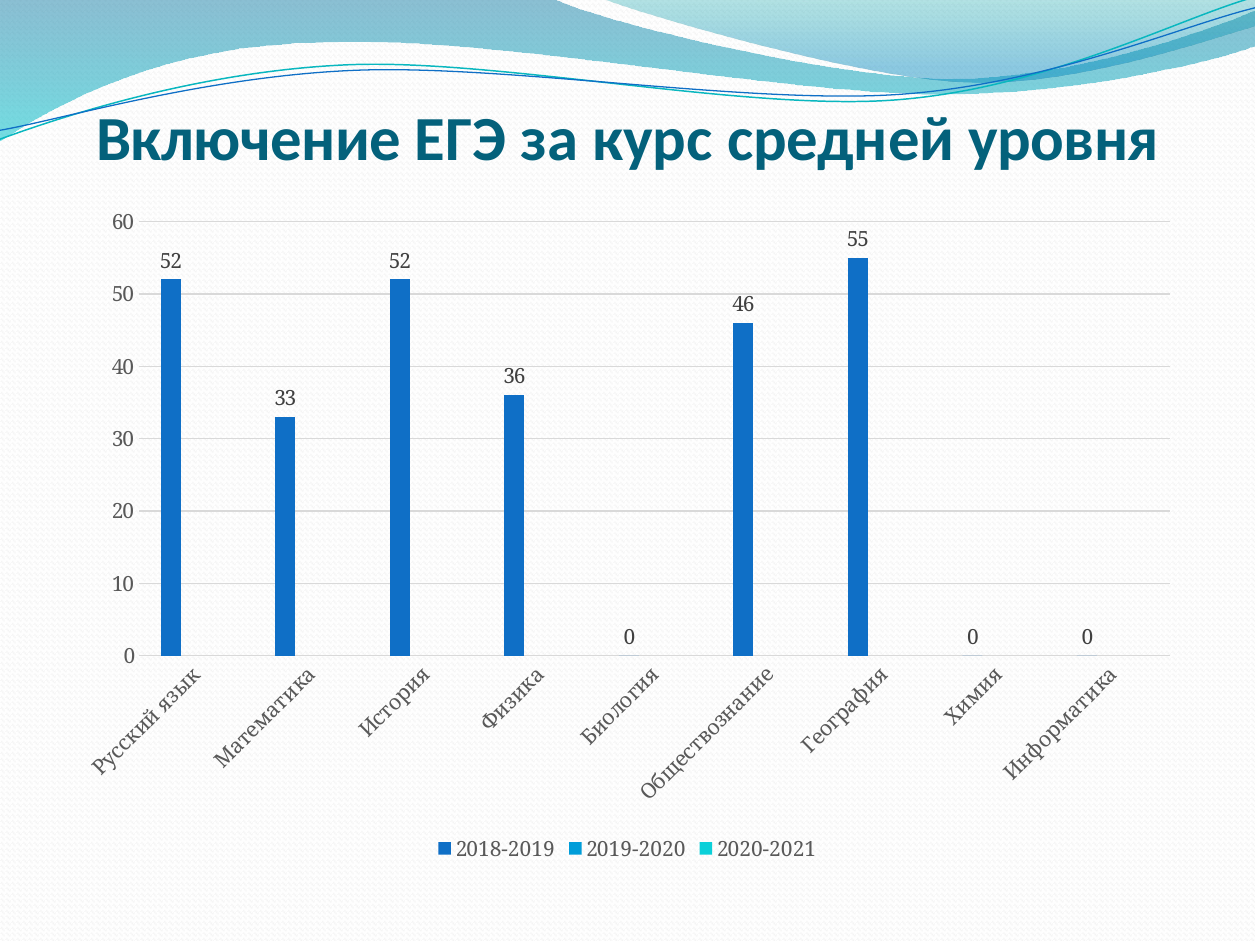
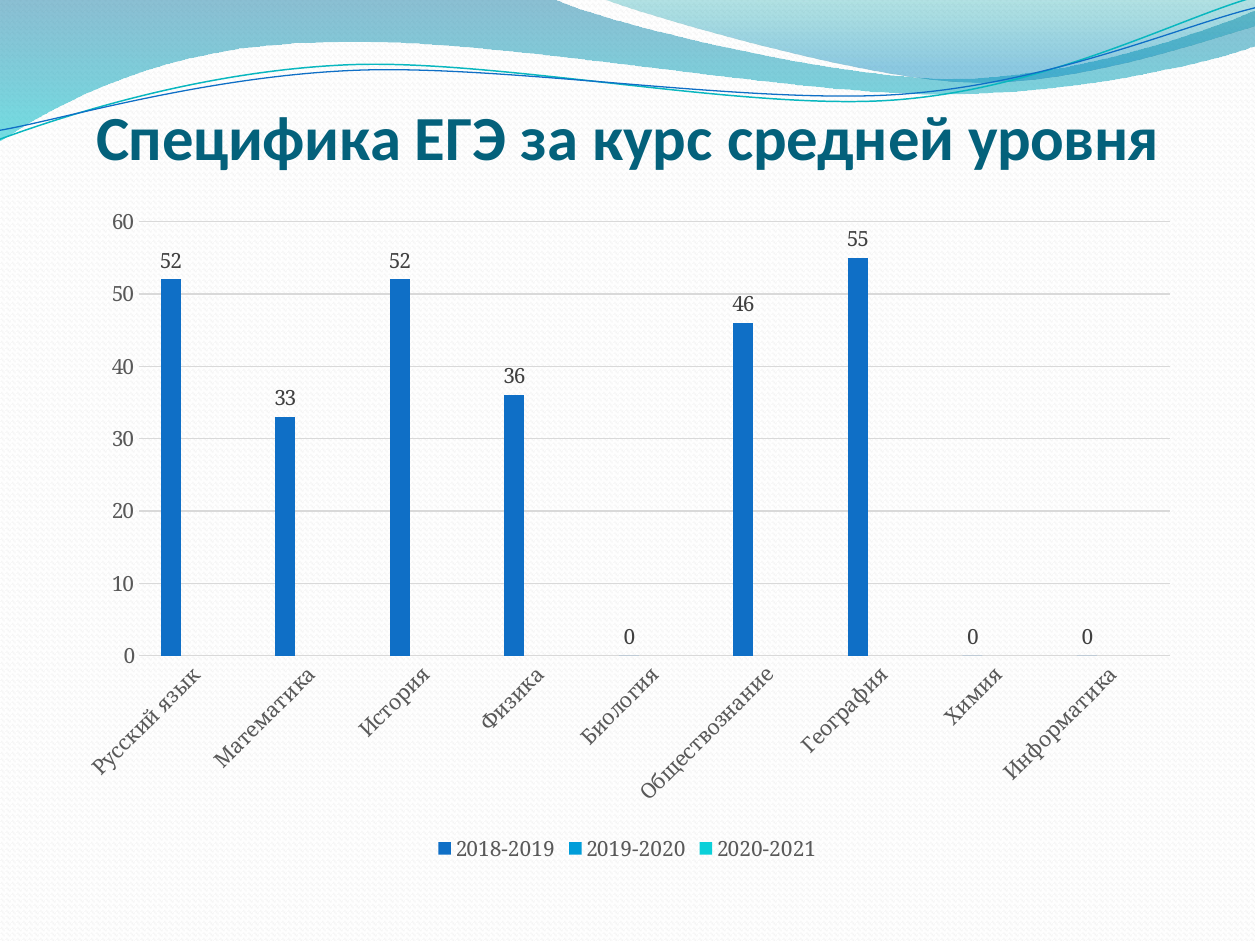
Включение: Включение -> Специфика (249, 140)
